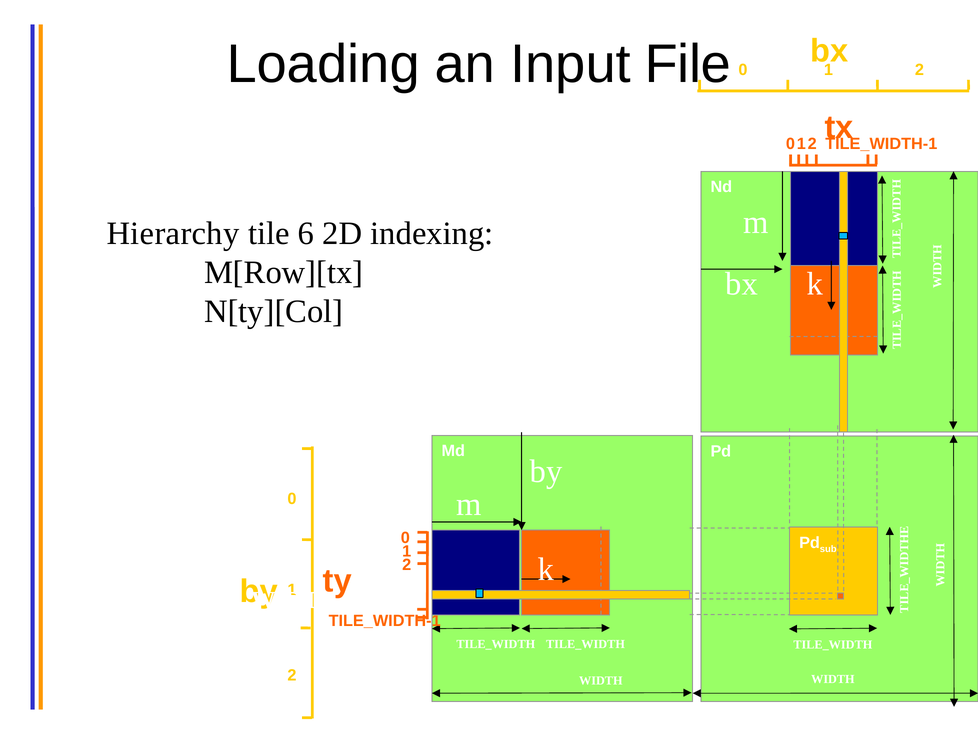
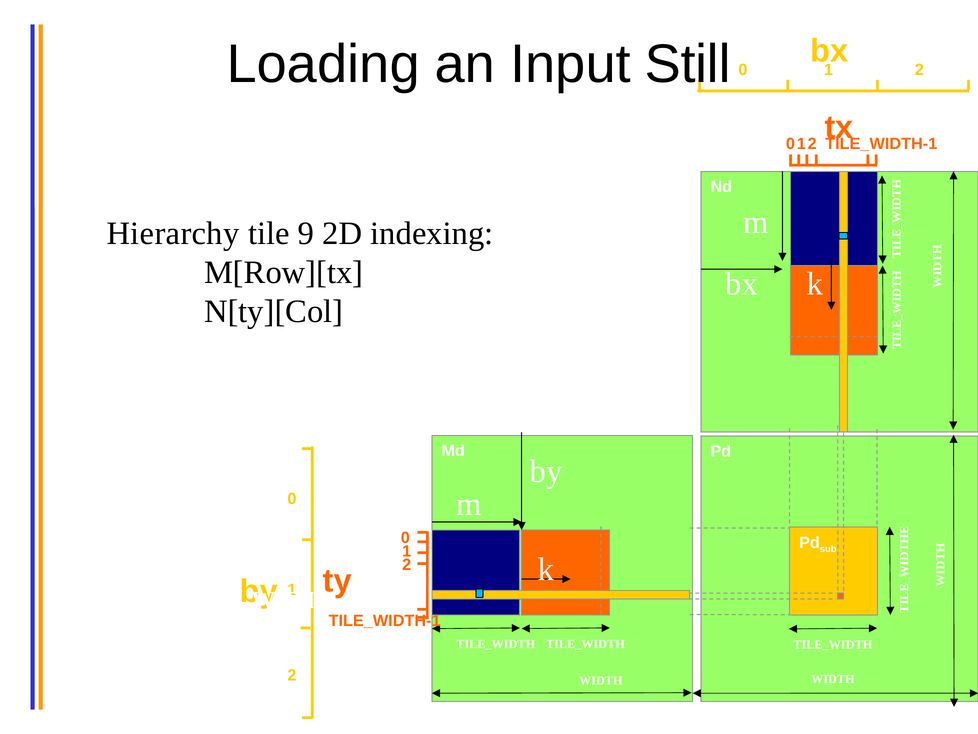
File: File -> Still (688, 64)
6: 6 -> 9 (306, 233)
